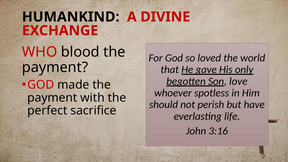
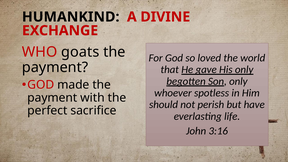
blood: blood -> goats (80, 52)
Son love: love -> only (238, 81)
